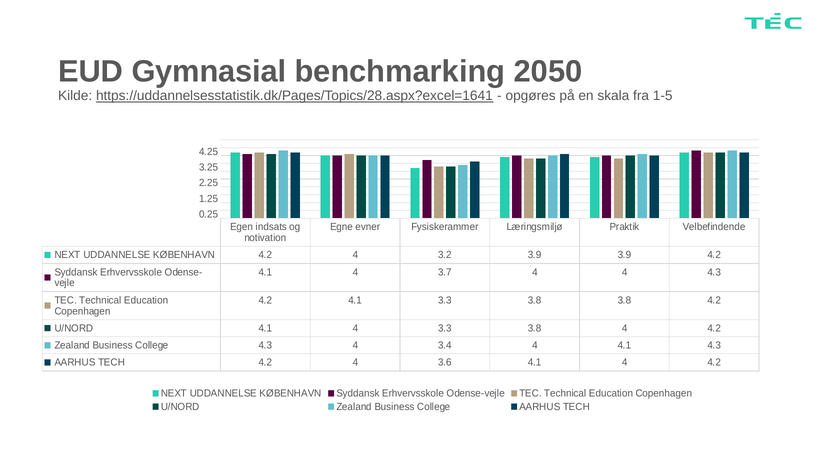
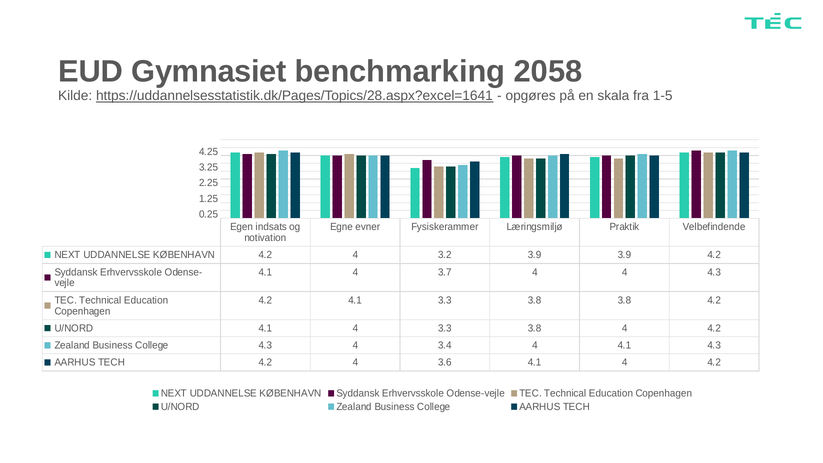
Gymnasial: Gymnasial -> Gymnasiet (209, 72)
2050: 2050 -> 2058 (548, 72)
